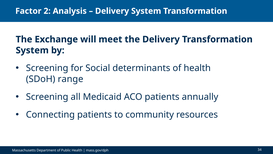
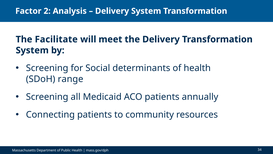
Exchange: Exchange -> Facilitate (56, 39)
